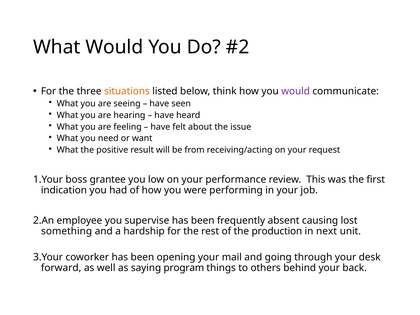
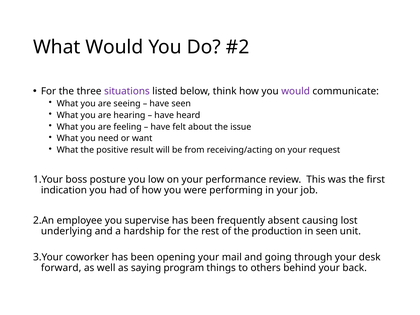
situations colour: orange -> purple (127, 91)
grantee: grantee -> posture (108, 180)
something: something -> underlying (67, 231)
in next: next -> seen (327, 231)
